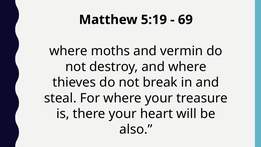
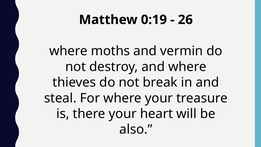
5:19: 5:19 -> 0:19 (154, 20)
69: 69 -> 26 (185, 20)
